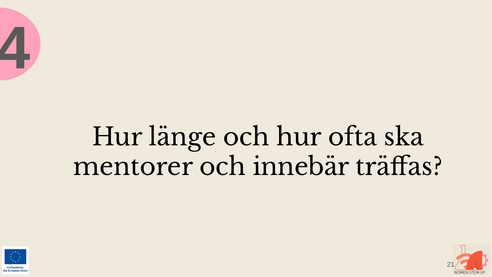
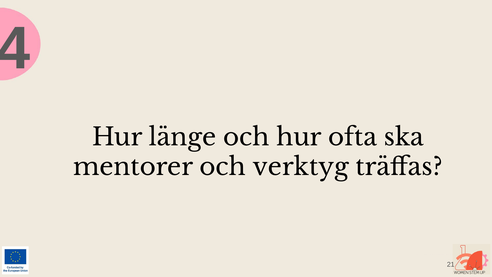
innebär: innebär -> verktyg (301, 167)
